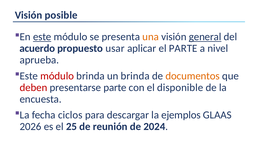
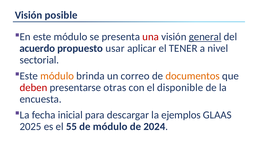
este underline: present -> none (42, 37)
una colour: orange -> red (151, 37)
el PARTE: PARTE -> TENER (183, 48)
aprueba: aprueba -> sectorial (39, 60)
módulo colour: red -> orange (57, 76)
un brinda: brinda -> correo (135, 76)
presentarse parte: parte -> otras (115, 88)
ciclos: ciclos -> inicial (70, 115)
2026: 2026 -> 2025 (31, 127)
25: 25 -> 55 (71, 127)
de reunión: reunión -> módulo (110, 127)
